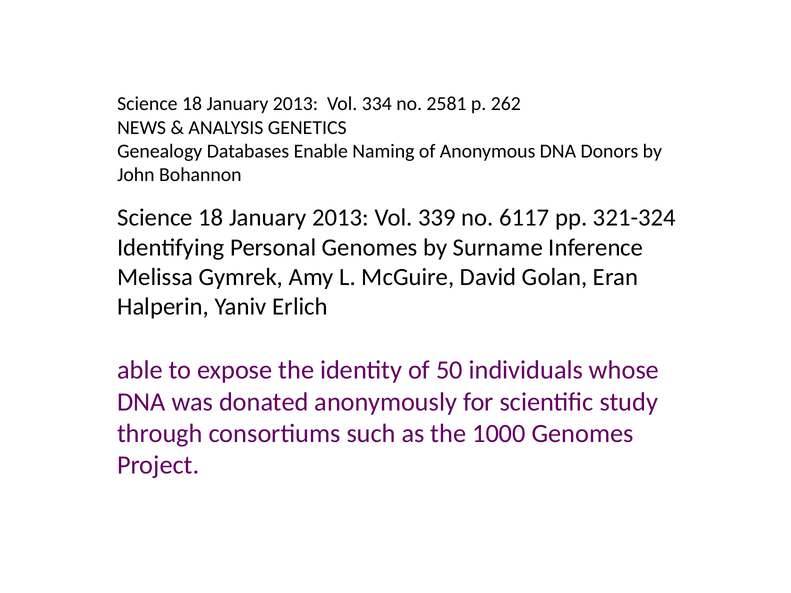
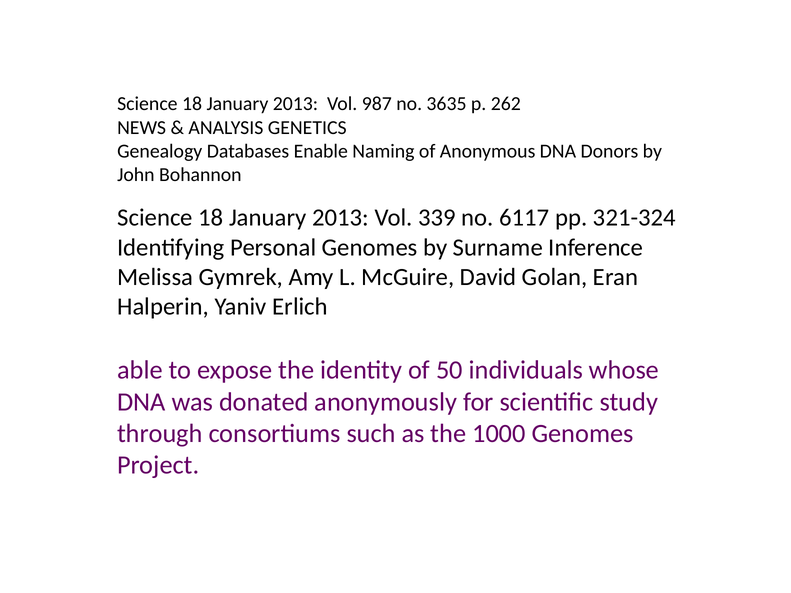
334: 334 -> 987 (377, 104)
2581: 2581 -> 3635 (447, 104)
